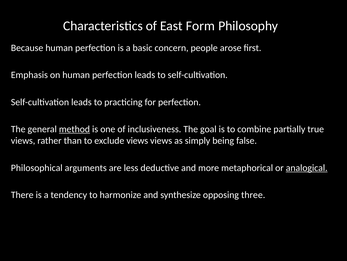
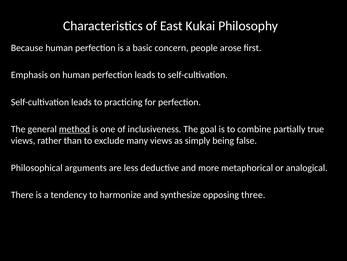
Form: Form -> Kukai (200, 26)
exclude views: views -> many (137, 140)
analogical underline: present -> none (307, 167)
